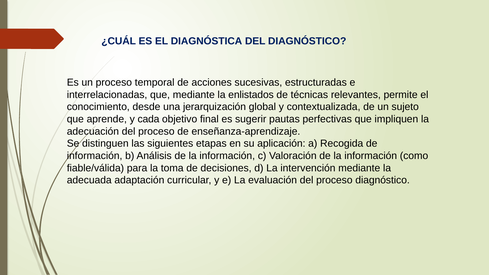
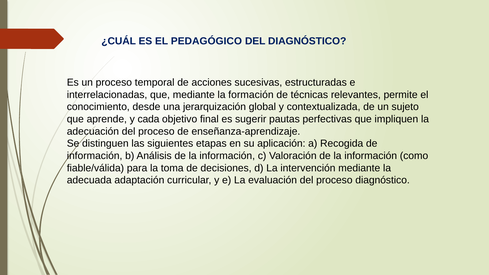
DIAGNÓSTICA: DIAGNÓSTICA -> PEDAGÓGICO (206, 41)
enlistados: enlistados -> formación (251, 95)
